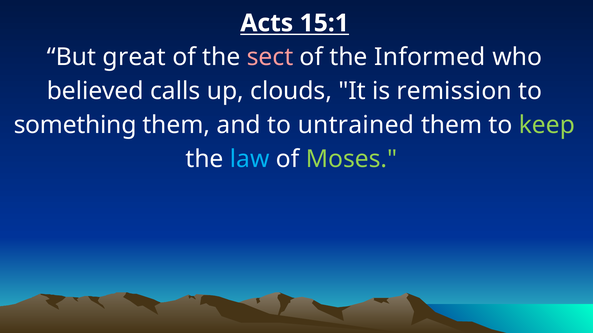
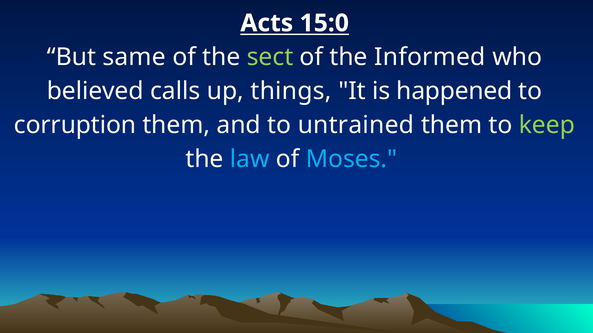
15:1: 15:1 -> 15:0 (324, 23)
great: great -> same (134, 57)
sect colour: pink -> light green (270, 57)
clouds: clouds -> things (291, 91)
remission: remission -> happened (454, 91)
something: something -> corruption (75, 125)
Moses colour: light green -> light blue (351, 159)
